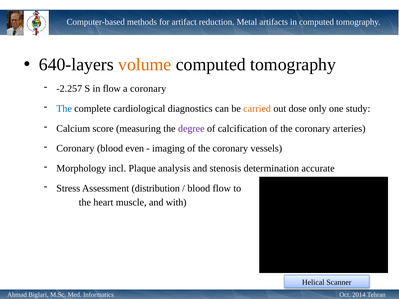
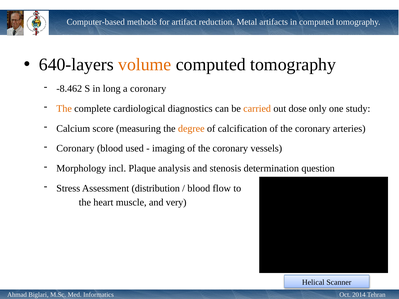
-2.257: -2.257 -> -8.462 (69, 89)
in flow: flow -> long (112, 89)
The colour: blue -> orange (64, 109)
degree colour: purple -> orange (191, 129)
even: even -> used (135, 149)
accurate: accurate -> question (318, 169)
with: with -> very (176, 202)
